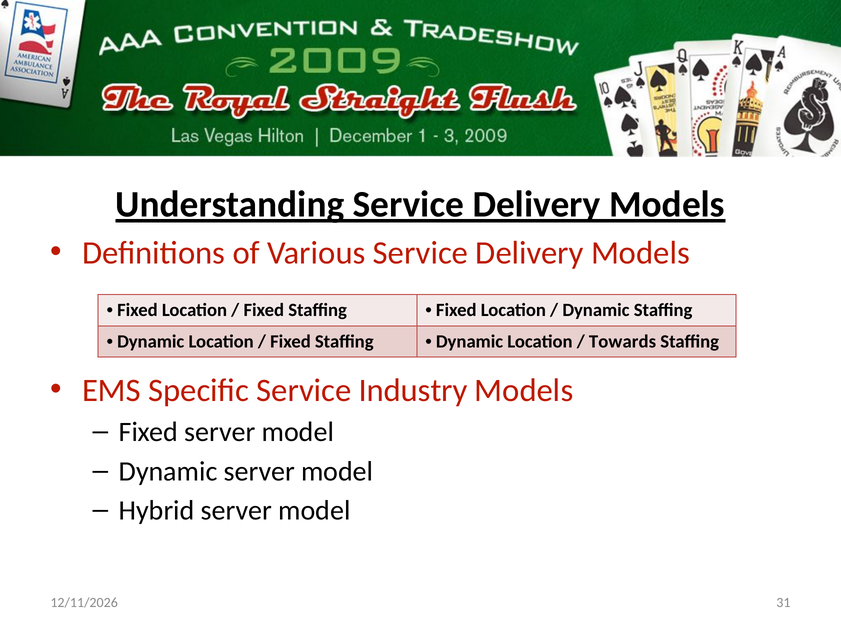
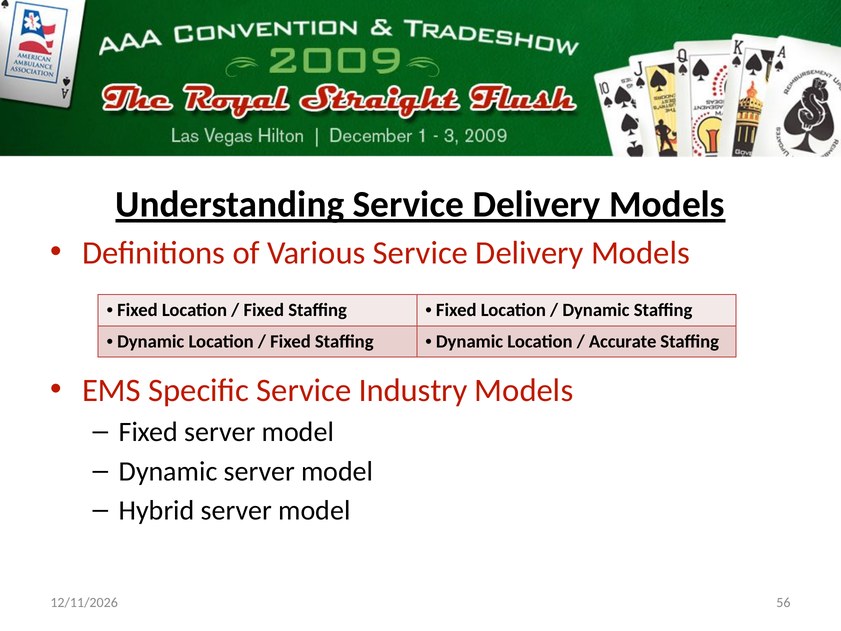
Towards: Towards -> Accurate (623, 341)
31: 31 -> 56 (783, 602)
